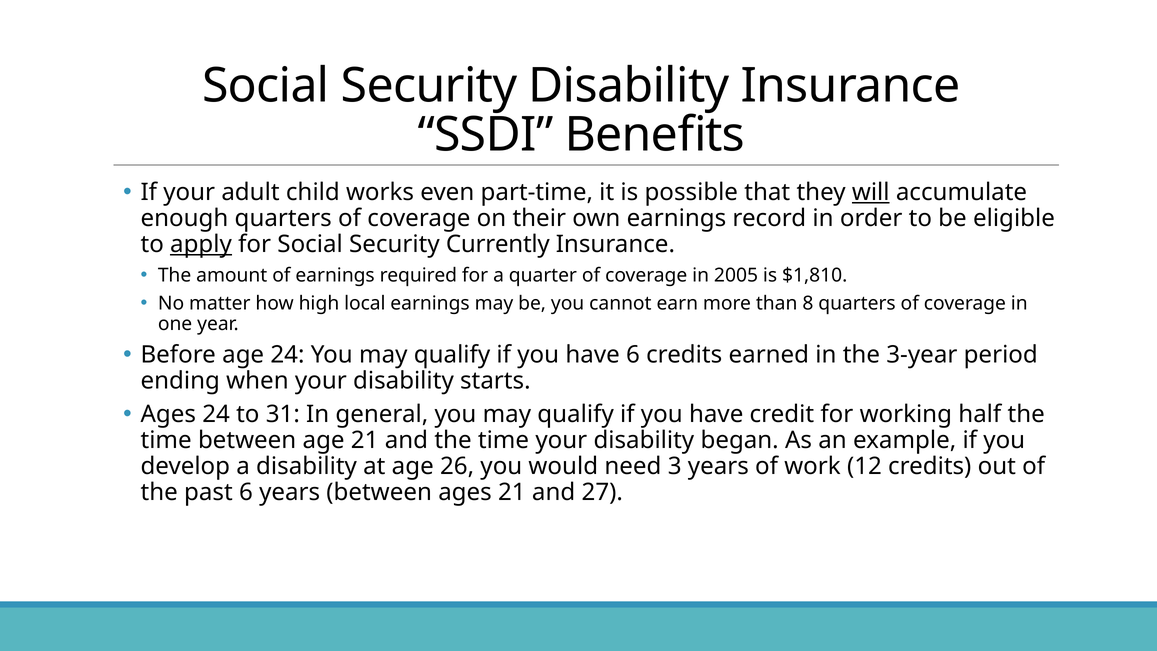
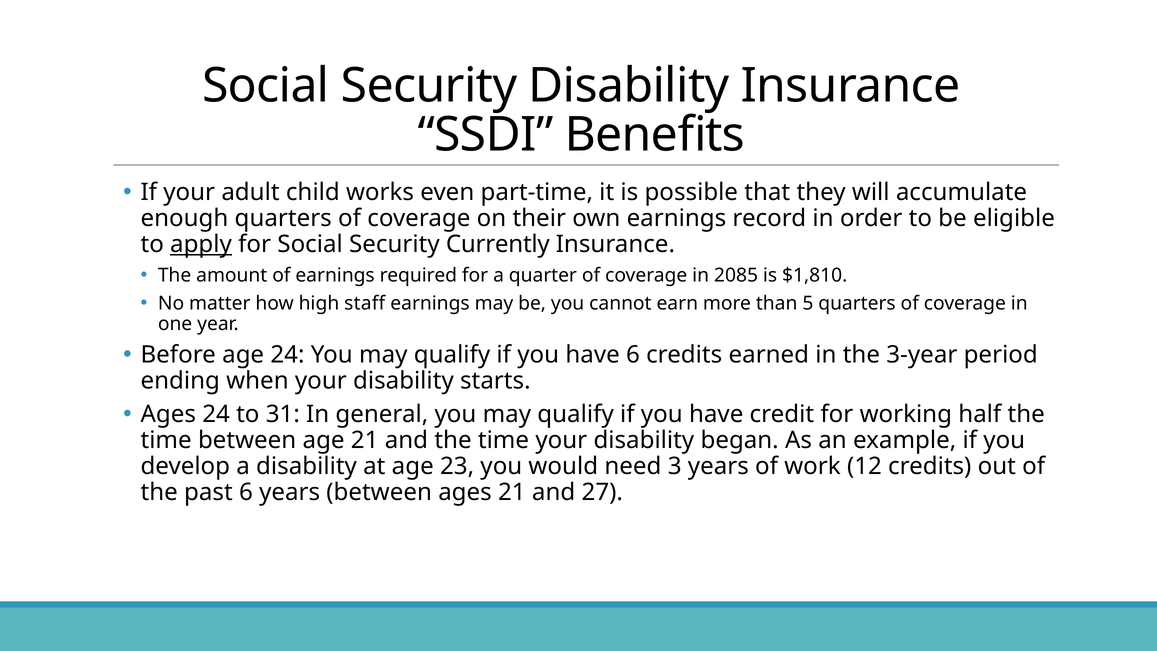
will underline: present -> none (871, 192)
2005: 2005 -> 2085 (736, 275)
local: local -> staff (365, 303)
8: 8 -> 5 (808, 303)
26: 26 -> 23 (457, 466)
